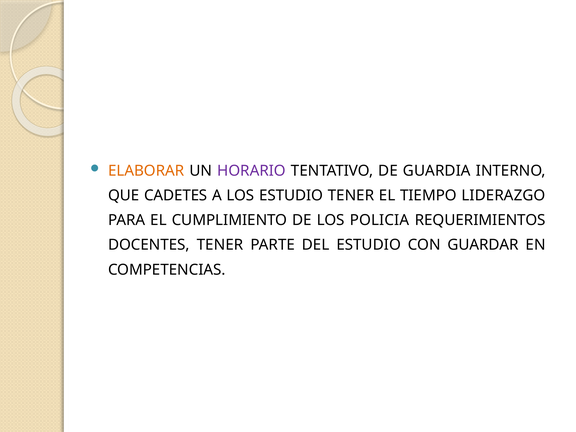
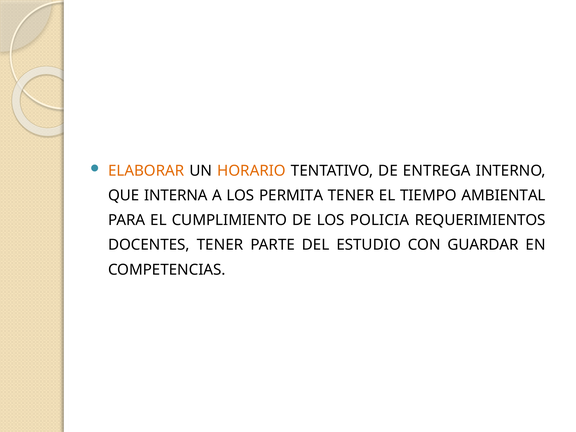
HORARIO colour: purple -> orange (252, 171)
GUARDIA: GUARDIA -> ENTREGA (437, 171)
CADETES: CADETES -> INTERNA (176, 195)
LOS ESTUDIO: ESTUDIO -> PERMITA (291, 195)
LIDERAZGO: LIDERAZGO -> AMBIENTAL (504, 195)
